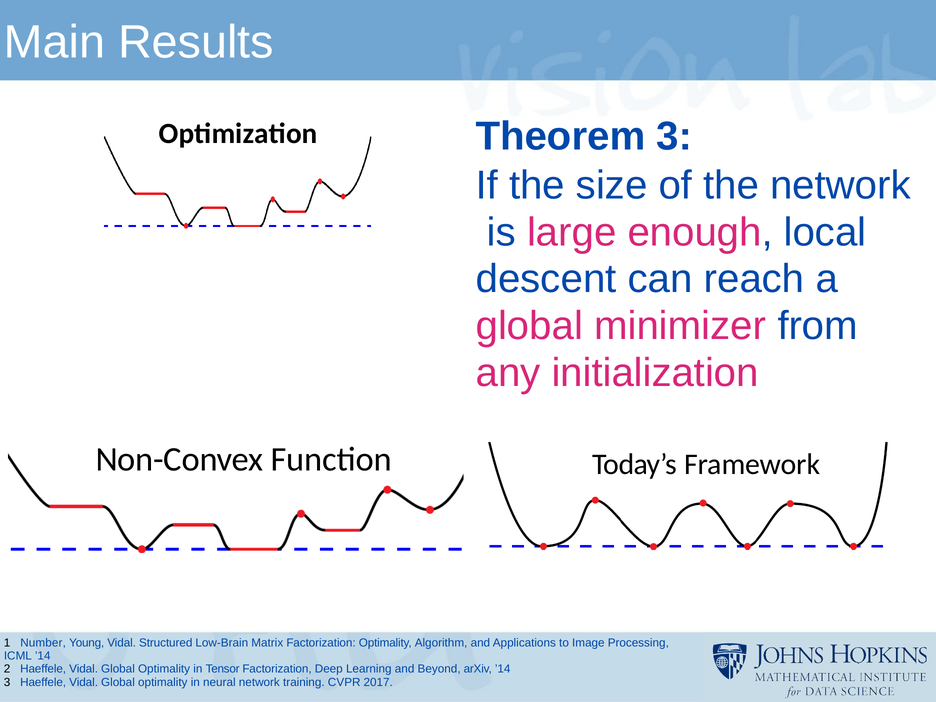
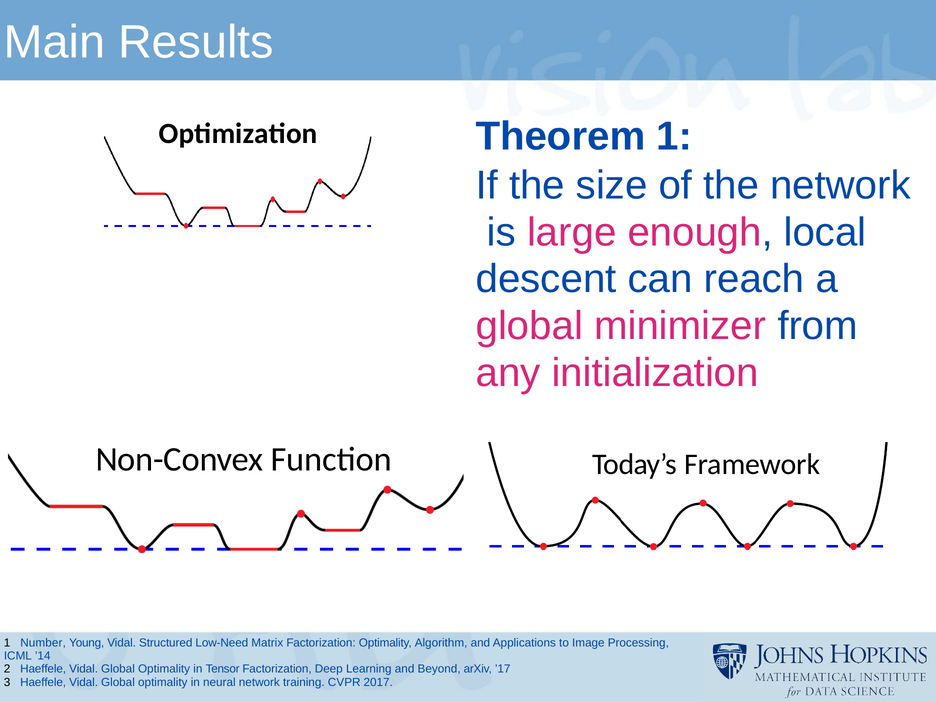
Theorem 3: 3 -> 1 (674, 137)
Low-Brain: Low-Brain -> Low-Need (222, 643)
arXiv ’14: ’14 -> ’17 (503, 669)
